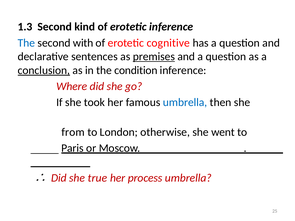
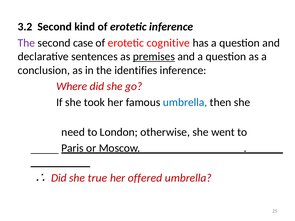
1.3: 1.3 -> 3.2 (25, 27)
The colour: blue -> purple (26, 43)
with: with -> case (83, 43)
conclusion underline: present -> none (44, 70)
condition: condition -> identifies (136, 70)
from: from -> need (73, 132)
process: process -> offered (145, 178)
